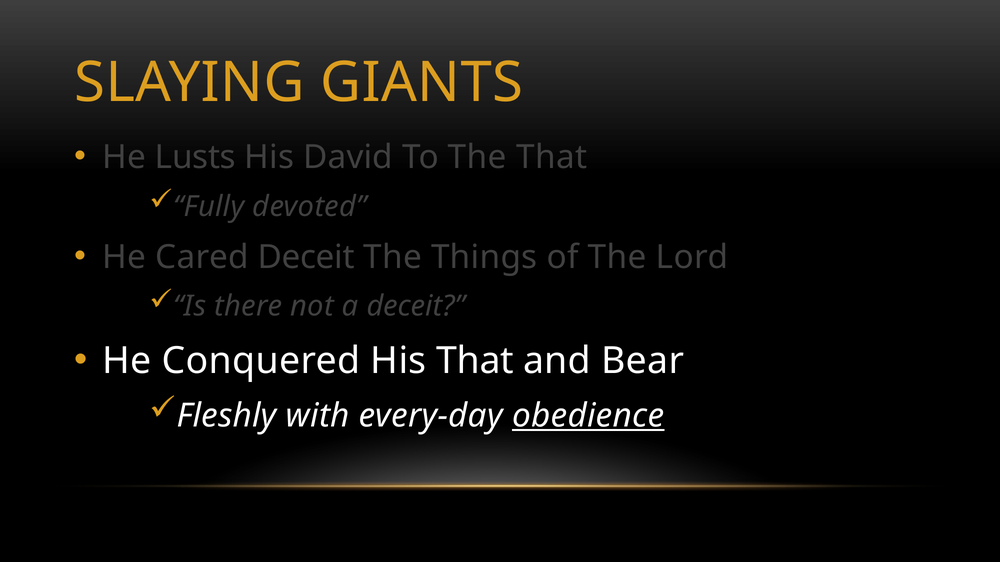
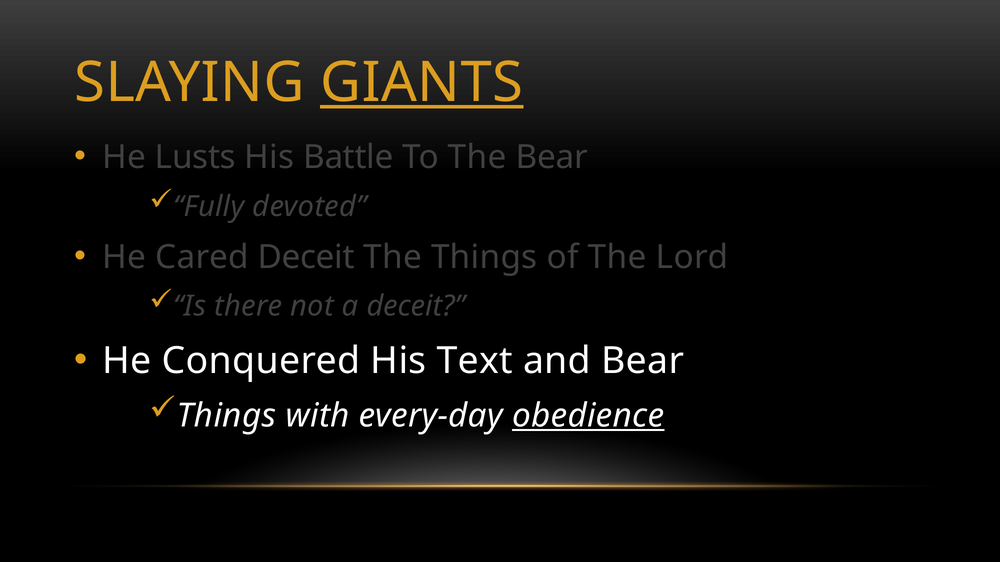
GIANTS underline: none -> present (422, 83)
David: David -> Battle (348, 157)
The That: That -> Bear (552, 157)
His That: That -> Text (475, 361)
Fleshly: Fleshly -> Things (226, 416)
